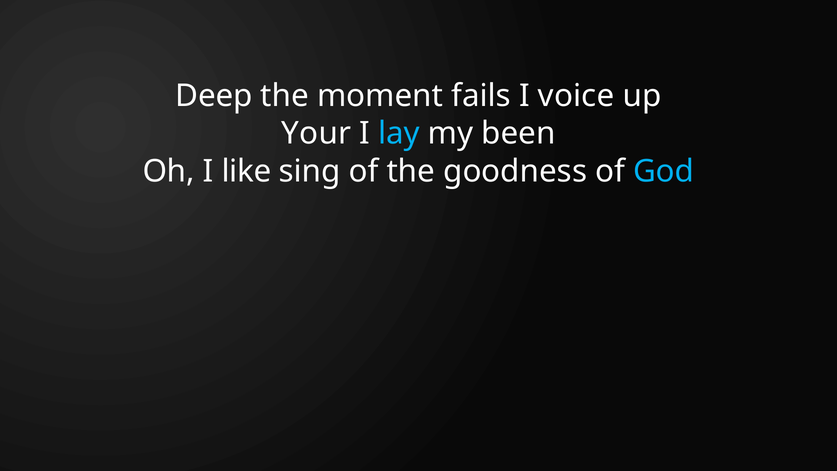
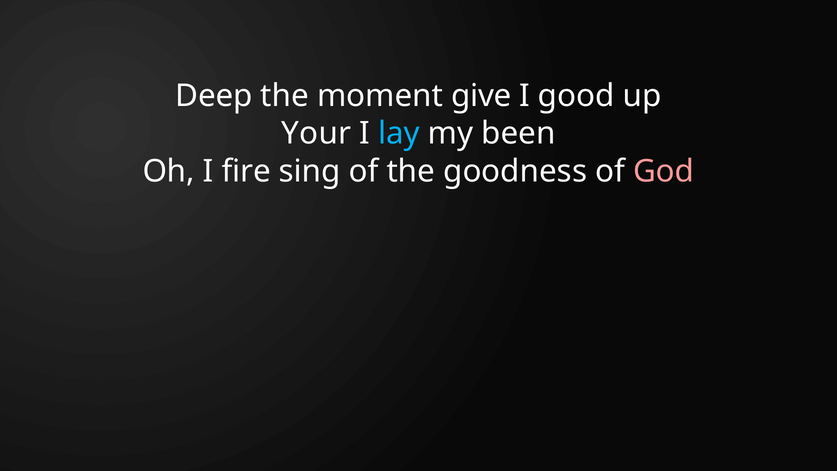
fails: fails -> give (481, 96)
voice: voice -> good (576, 96)
like: like -> fire (246, 171)
God colour: light blue -> pink (664, 171)
